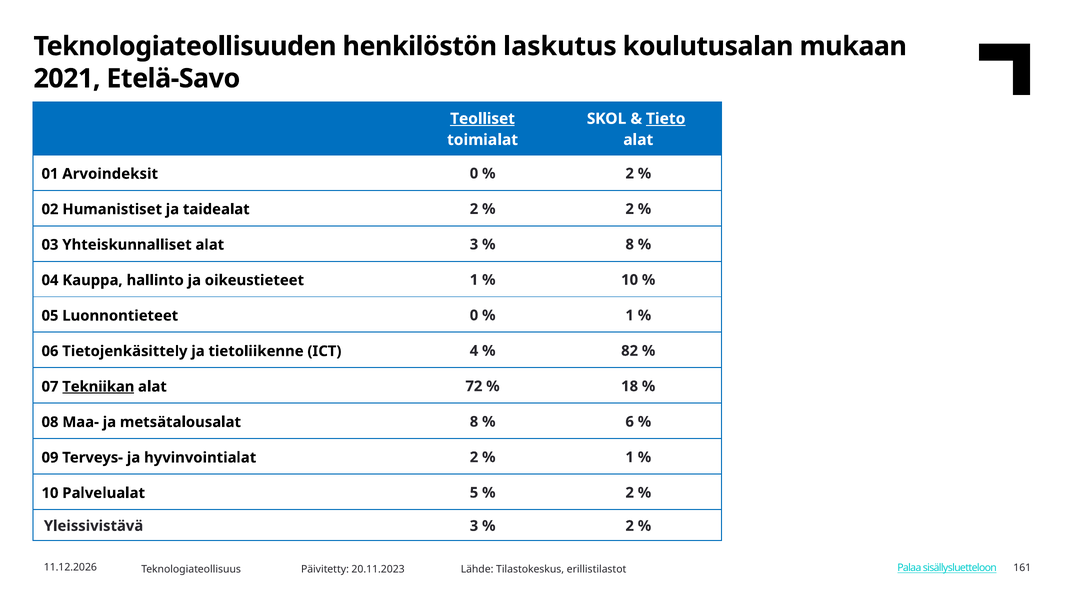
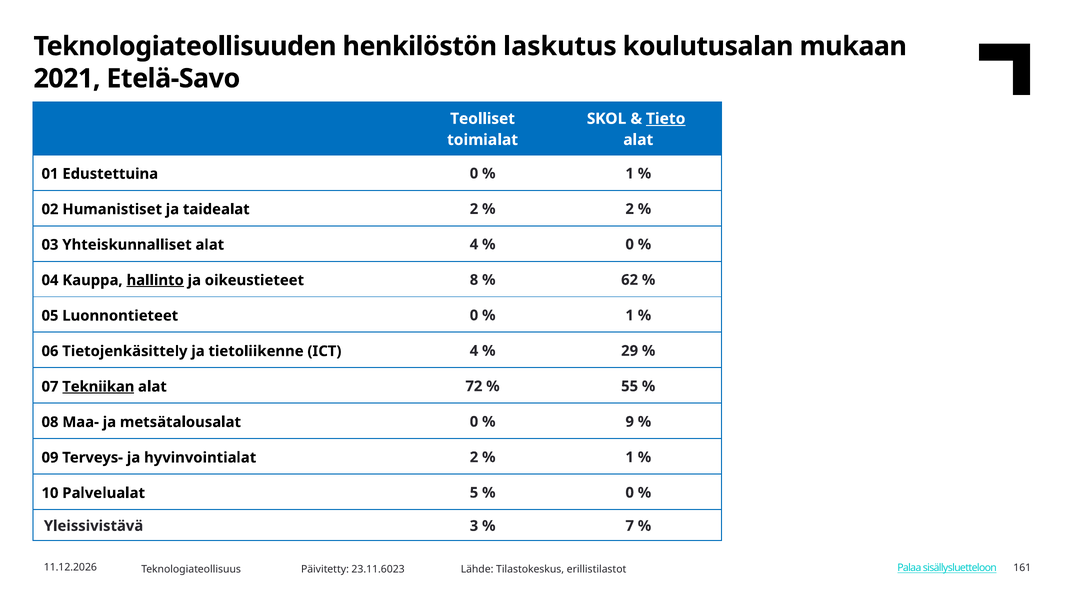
Teolliset underline: present -> none (483, 119)
Arvoindeksit: Arvoindeksit -> Edustettuina (110, 174)
2: 2 -> 1 (630, 174)
alat 3: 3 -> 4 (474, 245)
8: 8 -> 0 (630, 245)
hallinto underline: none -> present (155, 280)
oikeustieteet 1: 1 -> 8 (474, 280)
10: 10 -> 62 (630, 280)
82: 82 -> 29 (630, 351)
18: 18 -> 55 (630, 386)
metsätalousalat 8: 8 -> 0 (474, 422)
6: 6 -> 9 (630, 422)
2: 2 -> 0 (630, 493)
2: 2 -> 7 (630, 526)
20.11.2023: 20.11.2023 -> 23.11.6023 (378, 569)
